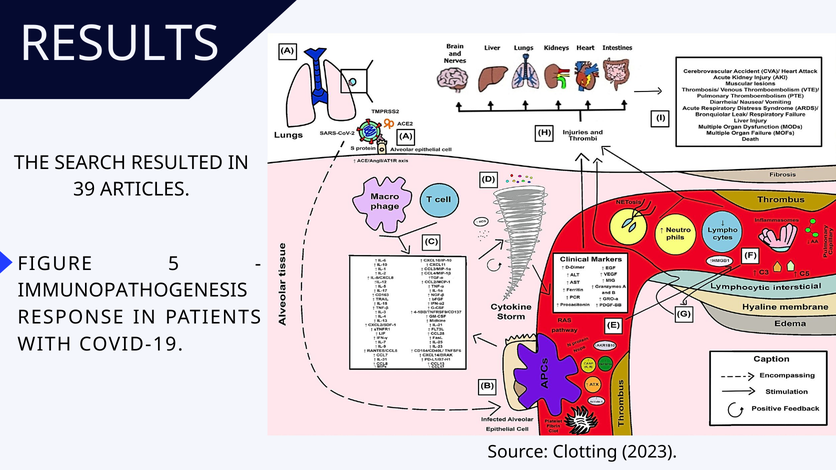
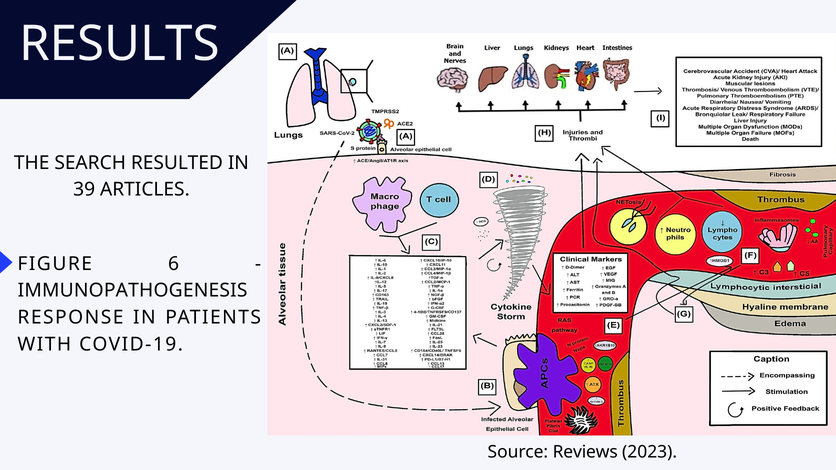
5: 5 -> 6 (173, 264)
Clotting: Clotting -> Reviews (585, 452)
